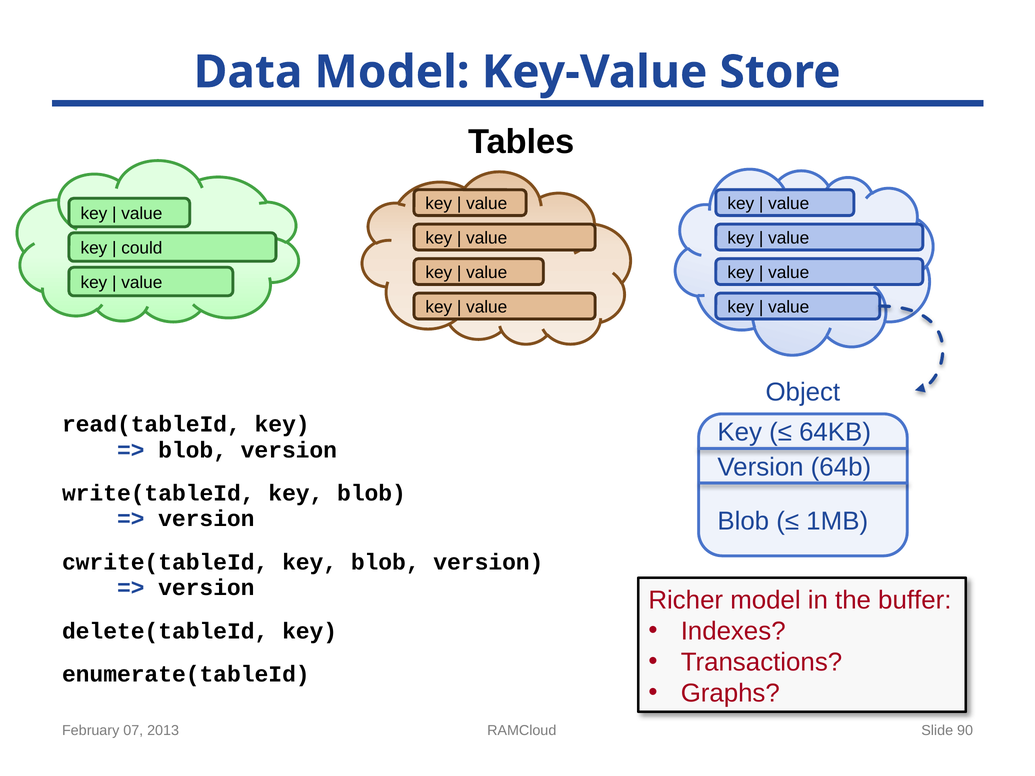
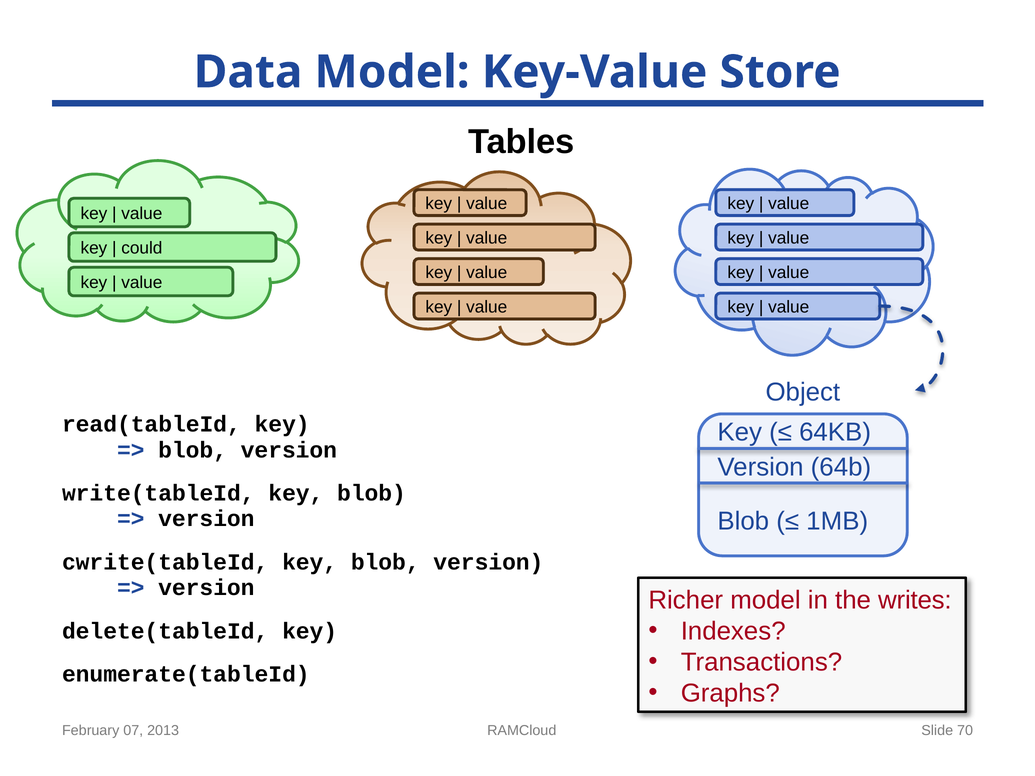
buffer: buffer -> writes (915, 600)
90: 90 -> 70 (965, 731)
